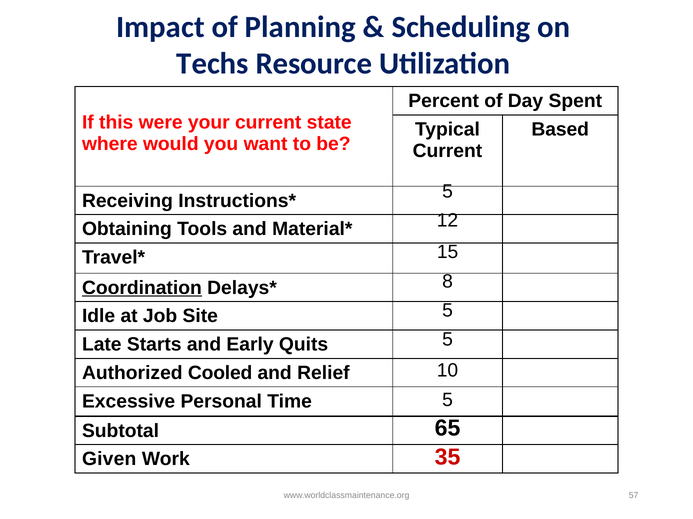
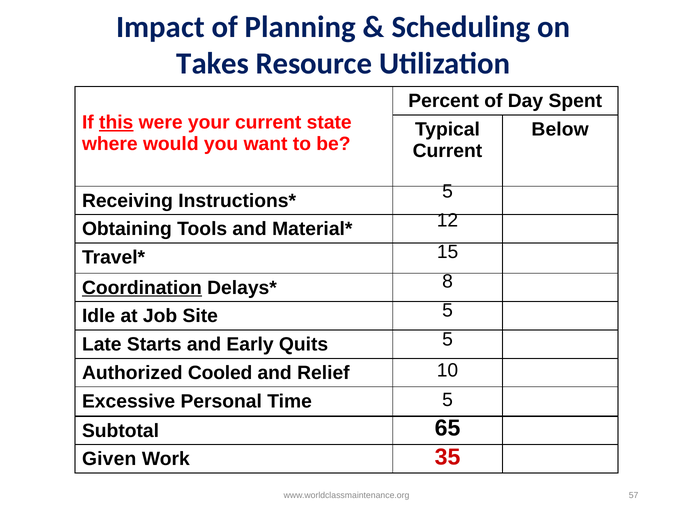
Techs: Techs -> Takes (213, 64)
this underline: none -> present (116, 123)
Based: Based -> Below (560, 130)
